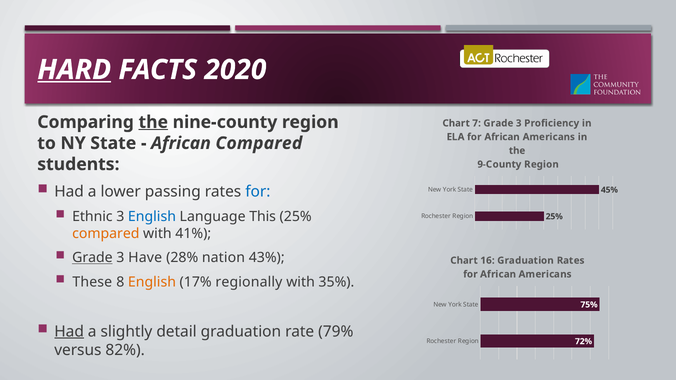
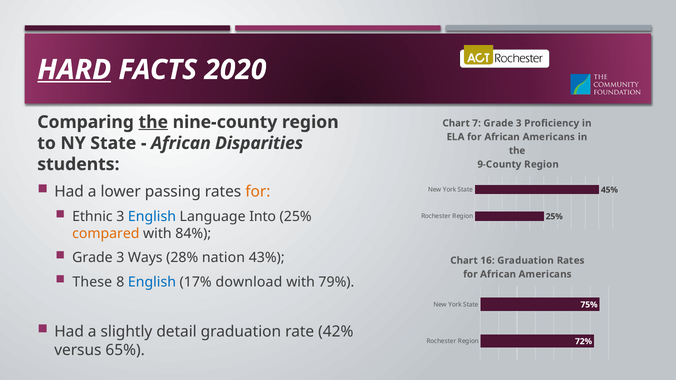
African Compared: Compared -> Disparities (259, 143)
for colour: blue -> orange (258, 192)
This: This -> Into (263, 217)
41%: 41% -> 84% (193, 234)
Grade underline: present -> none (92, 258)
Have: Have -> Ways (145, 258)
English colour: orange -> blue (152, 282)
regionally: regionally -> download (249, 282)
35%: 35% -> 79% (336, 282)
Had underline: present -> none (69, 332)
79%: 79% -> 42% (336, 332)
82%: 82% -> 65% (125, 350)
